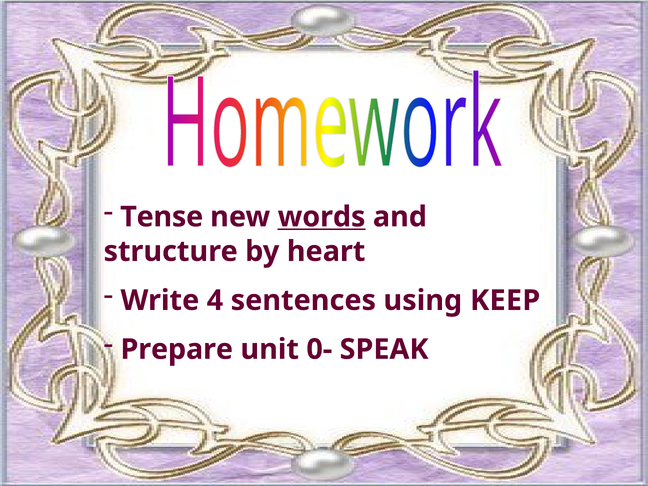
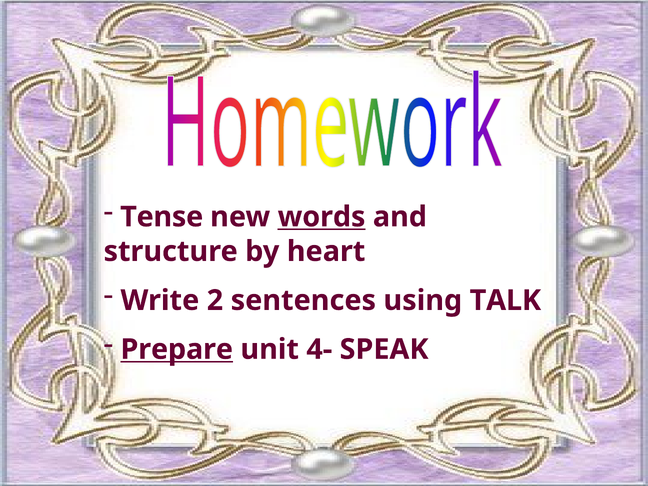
4: 4 -> 2 (215, 300)
KEEP: KEEP -> TALK (505, 300)
Prepare underline: none -> present (177, 349)
0-: 0- -> 4- (319, 349)
